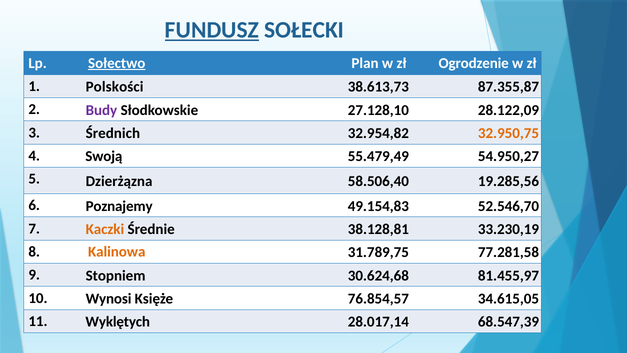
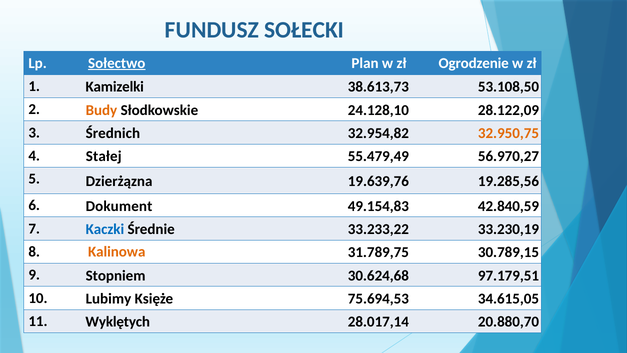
FUNDUSZ underline: present -> none (212, 30)
Polskości: Polskości -> Kamizelki (115, 87)
87.355,87: 87.355,87 -> 53.108,50 (508, 87)
Budy colour: purple -> orange (101, 110)
27.128,10: 27.128,10 -> 24.128,10 (378, 110)
Swoją: Swoją -> Stałej (104, 156)
54.950,27: 54.950,27 -> 56.970,27 (508, 156)
58.506,40: 58.506,40 -> 19.639,76 (378, 181)
Poznajemy: Poznajemy -> Dokument (119, 206)
52.546,70: 52.546,70 -> 42.840,59 (508, 206)
Kaczki colour: orange -> blue (105, 229)
38.128,81: 38.128,81 -> 33.233,22 (378, 229)
77.281,58: 77.281,58 -> 30.789,15 (508, 252)
81.455,97: 81.455,97 -> 97.179,51 (508, 275)
Wynosi: Wynosi -> Lubimy (108, 299)
76.854,57: 76.854,57 -> 75.694,53 (378, 299)
68.547,39: 68.547,39 -> 20.880,70 (508, 322)
